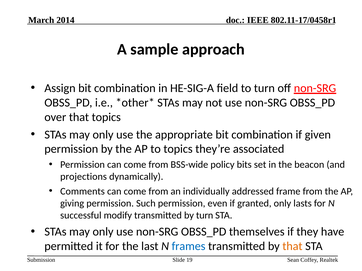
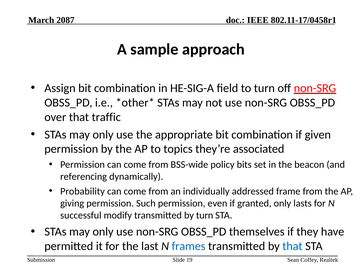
2014: 2014 -> 2087 (65, 20)
that topics: topics -> traffic (106, 117)
projections: projections -> referencing (84, 177)
Comments: Comments -> Probability (83, 192)
that colour: orange -> blue (292, 247)
